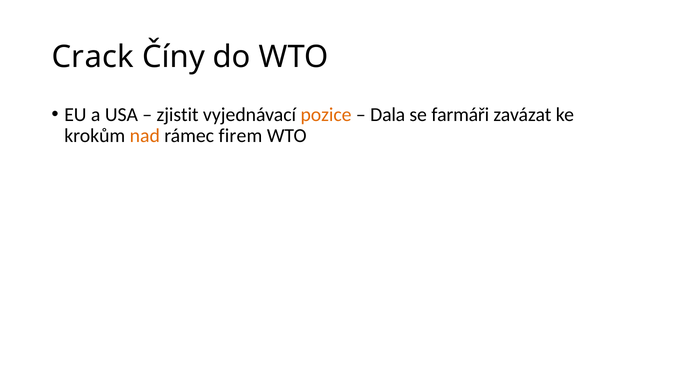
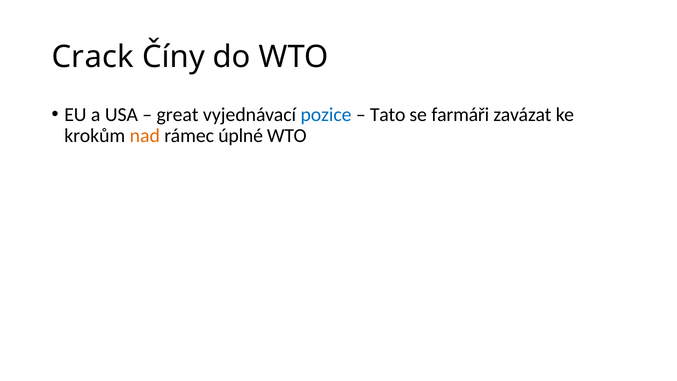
zjistit: zjistit -> great (178, 114)
pozice colour: orange -> blue (326, 114)
Dala: Dala -> Tato (388, 114)
firem: firem -> úplné (241, 136)
